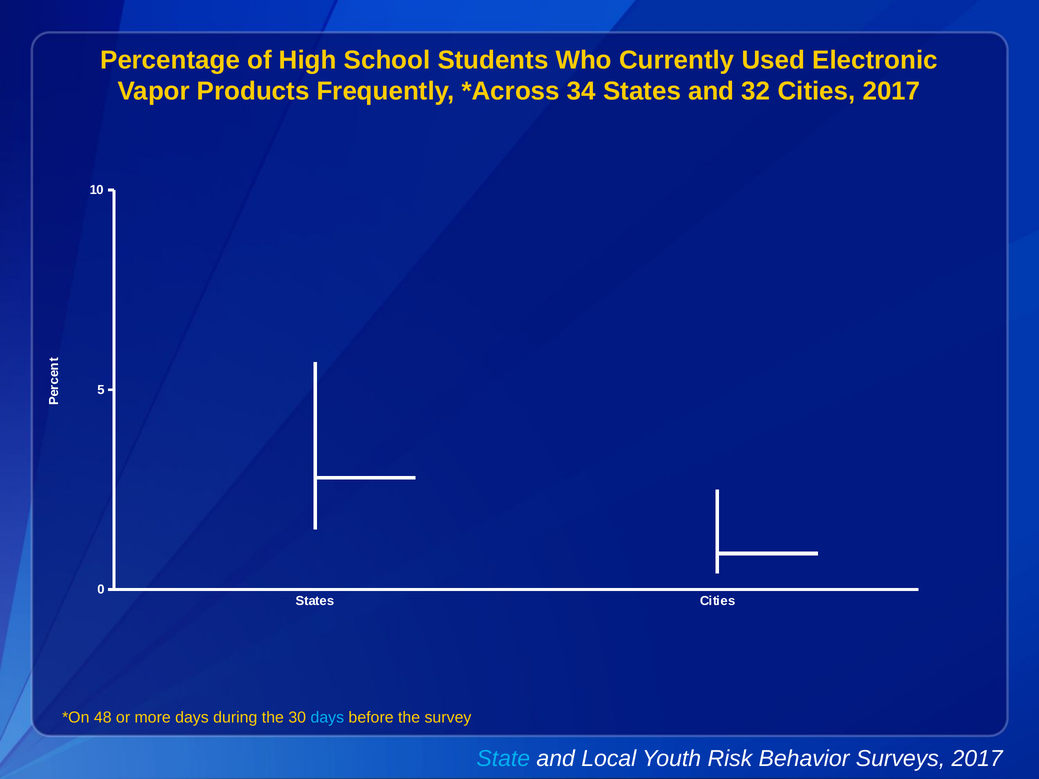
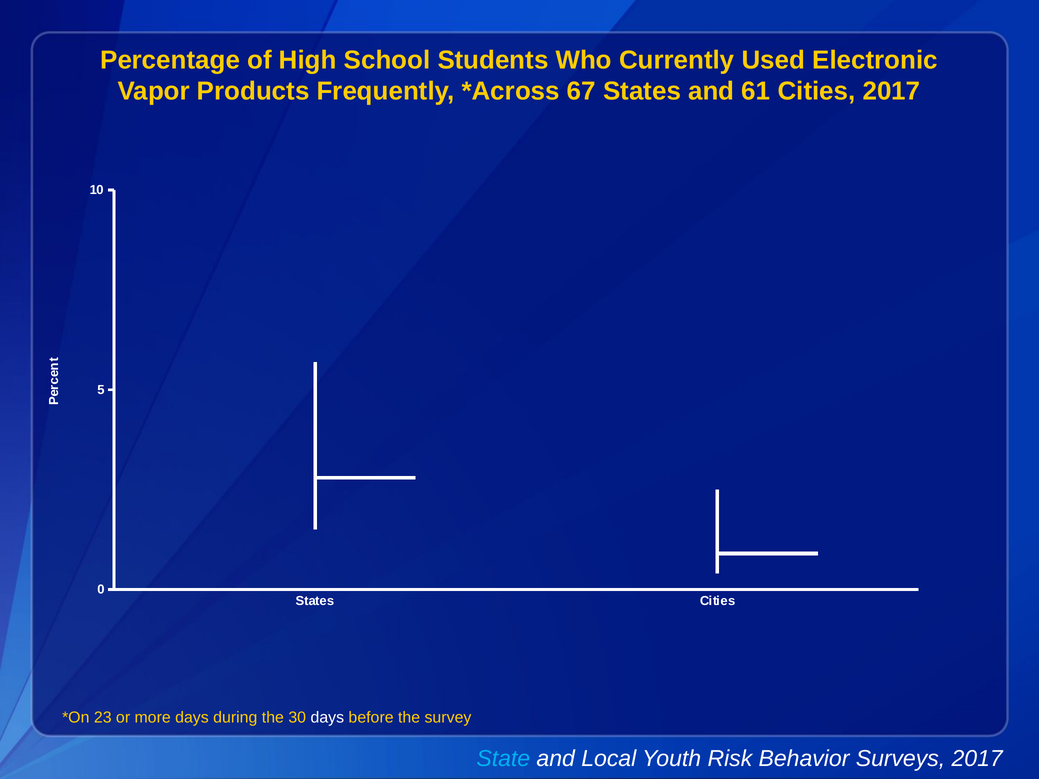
34: 34 -> 67 (581, 91)
32: 32 -> 61 (756, 91)
48: 48 -> 23 (103, 718)
days colour: light blue -> white (327, 718)
